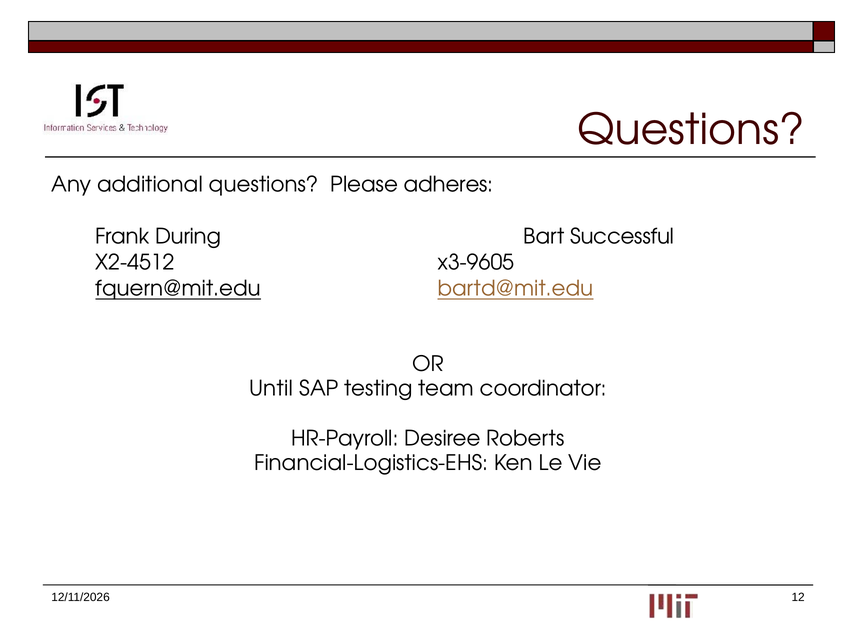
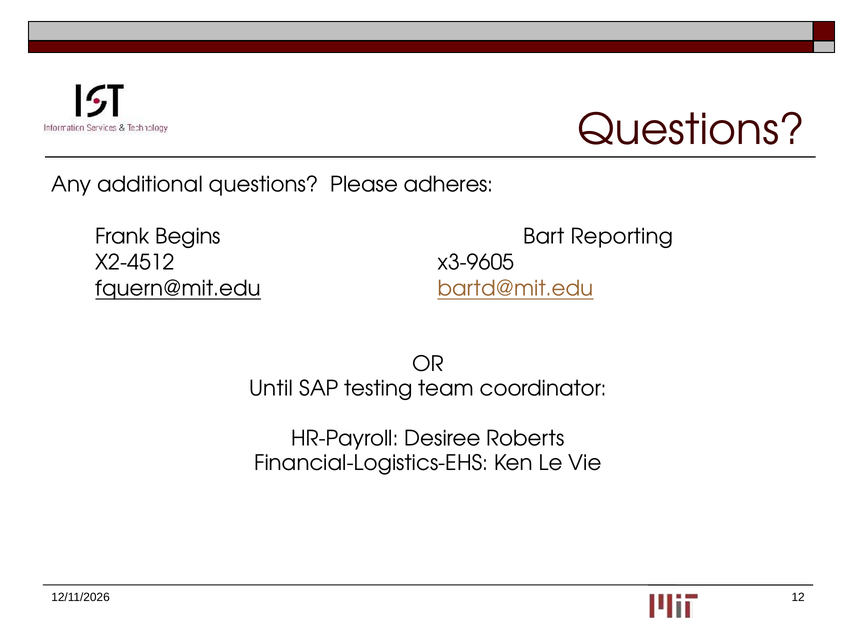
During: During -> Begins (188, 237)
Successful: Successful -> Reporting (622, 237)
